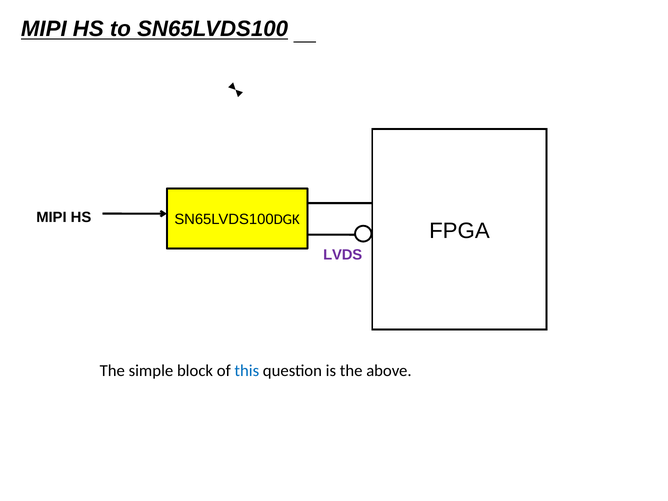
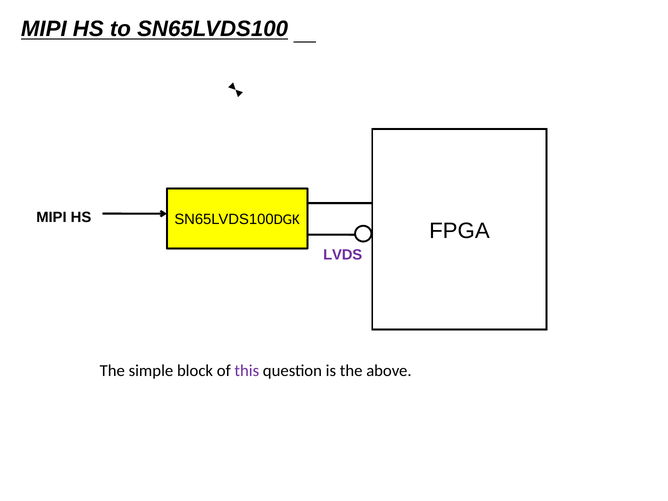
this colour: blue -> purple (247, 371)
